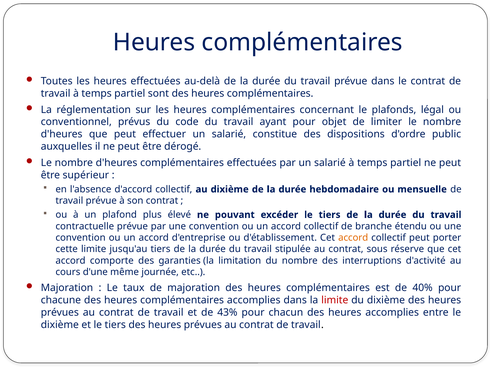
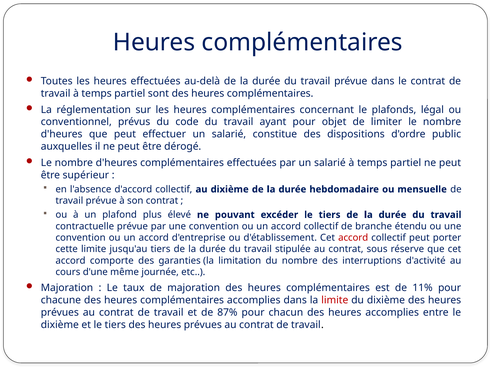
accord colour: orange -> red (353, 238)
40%: 40% -> 11% (423, 288)
43%: 43% -> 87% (227, 313)
